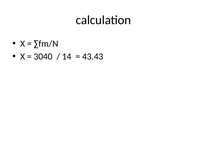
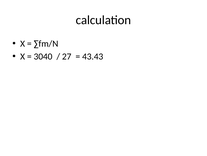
14: 14 -> 27 (67, 56)
